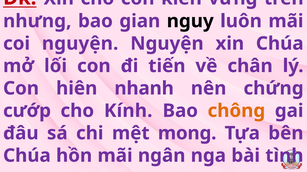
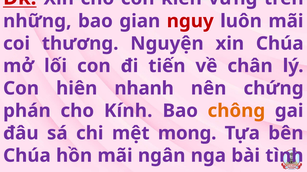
nhưng: nhưng -> những (37, 21)
nguy colour: black -> red (190, 21)
coi nguyện: nguyện -> thương (80, 44)
cướp: cướp -> phán (27, 111)
